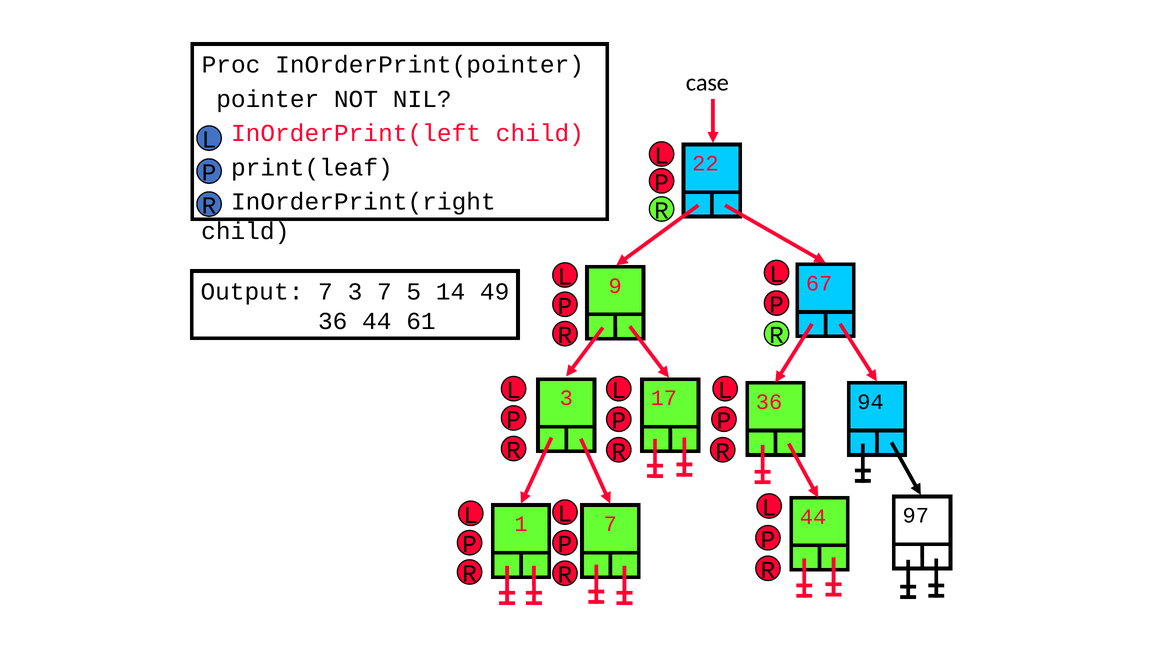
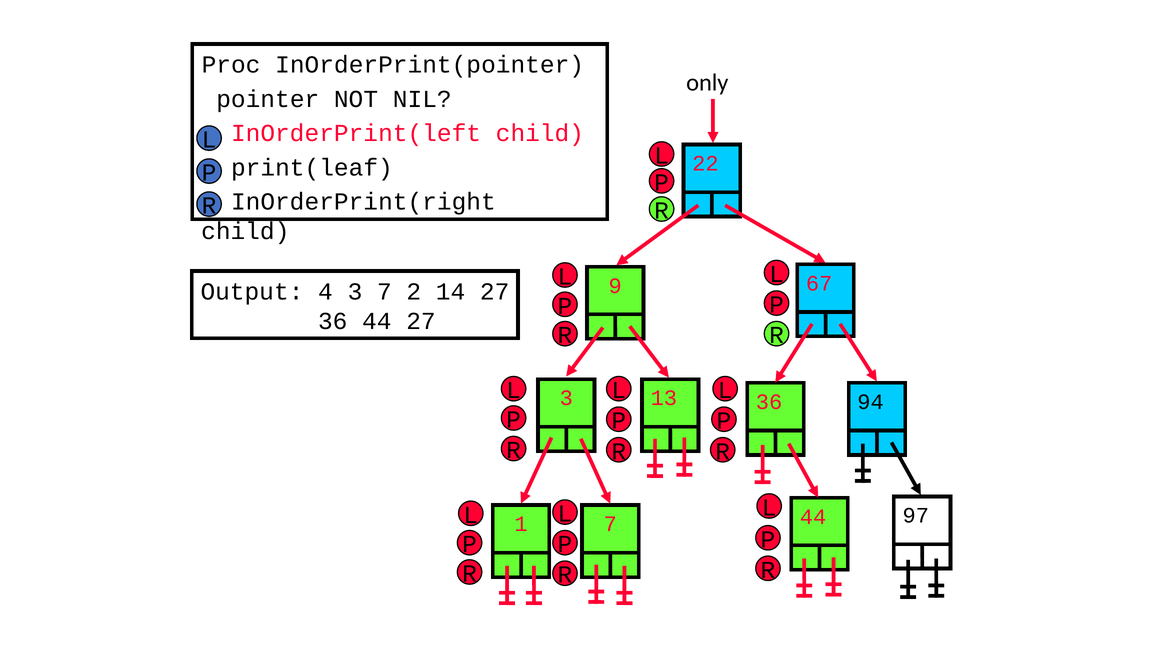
case: case -> only (707, 83)
Output 7: 7 -> 4 (325, 292)
5: 5 -> 2 (414, 292)
14 49: 49 -> 27 (495, 292)
44 61: 61 -> 27 (421, 321)
17: 17 -> 13 (664, 398)
